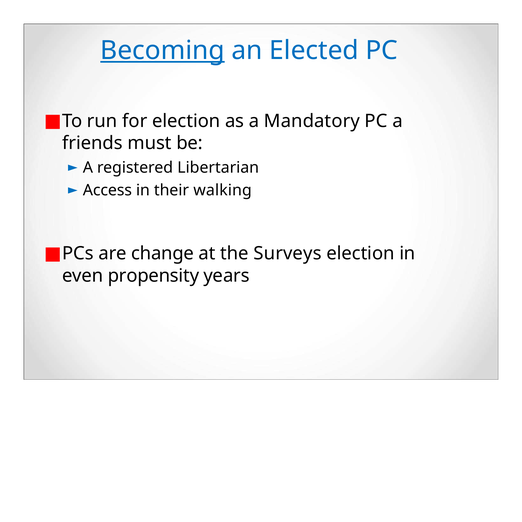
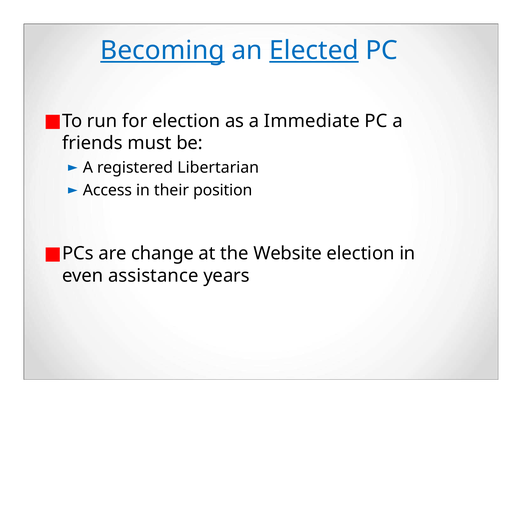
Elected underline: none -> present (314, 50)
Mandatory: Mandatory -> Immediate (312, 121)
walking: walking -> position (223, 190)
Surveys: Surveys -> Website (288, 254)
propensity: propensity -> assistance (153, 276)
